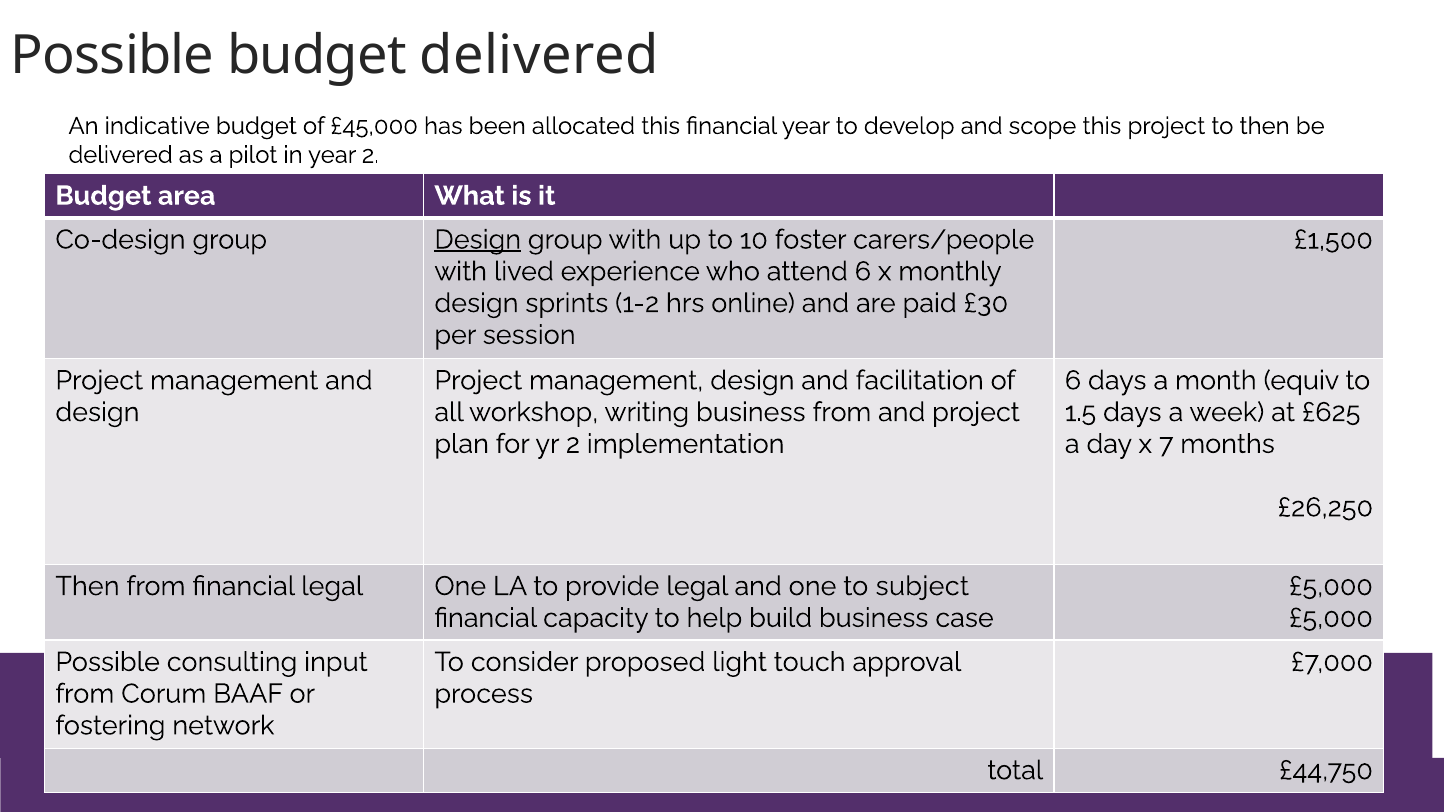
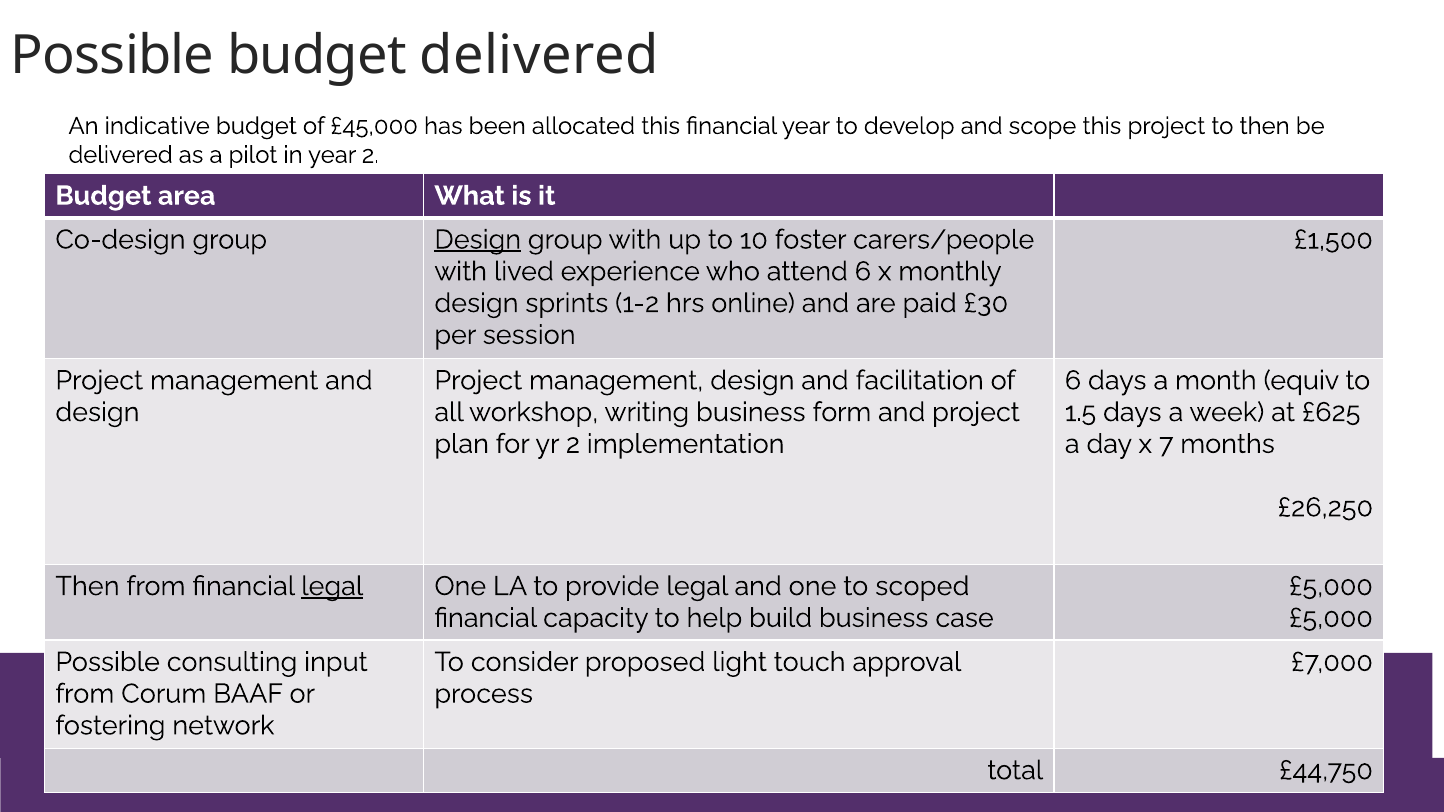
business from: from -> form (842, 412)
legal underline: none -> present (332, 586)
subject: subject -> scoped (922, 586)
